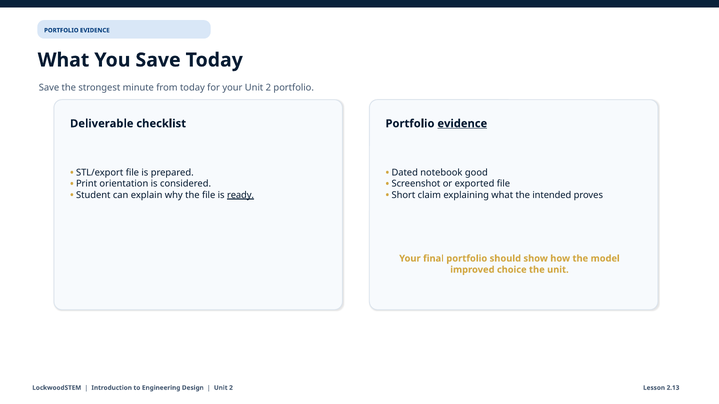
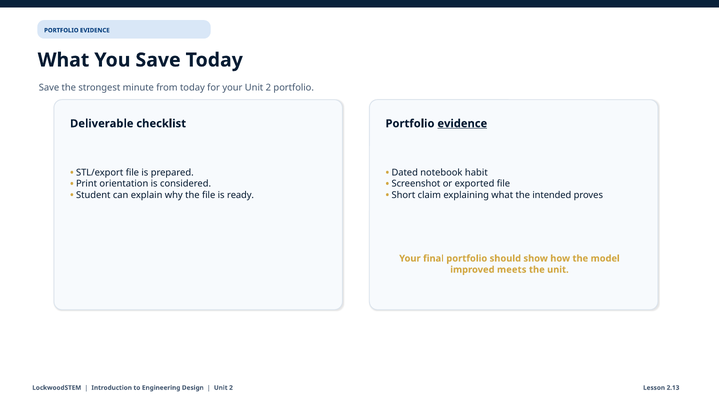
good: good -> habit (476, 173)
ready underline: present -> none (240, 195)
choice: choice -> meets (512, 270)
